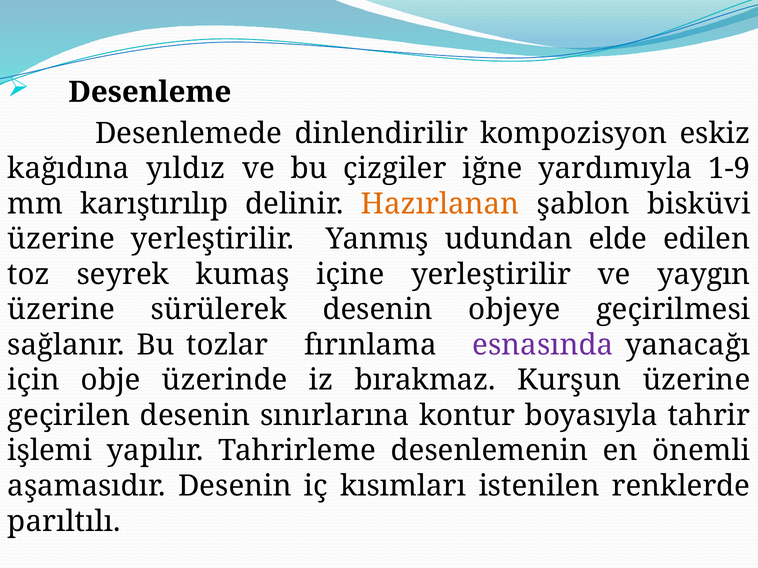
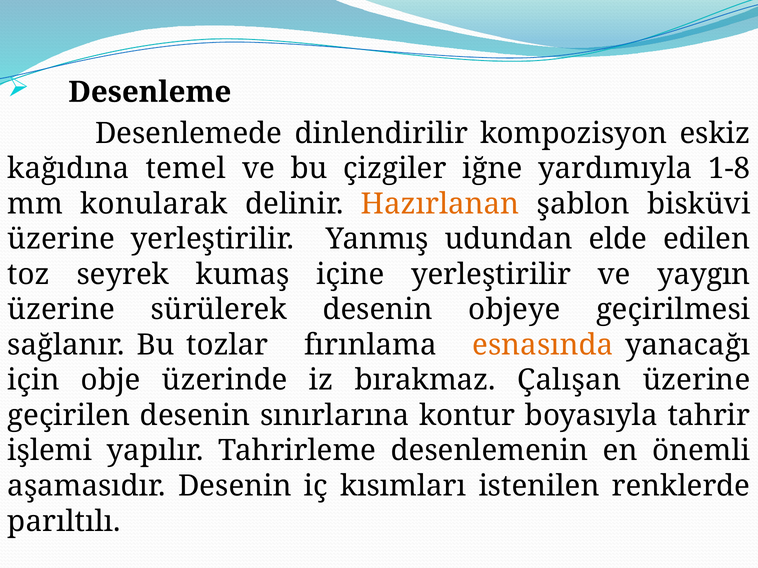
yıldız: yıldız -> temel (186, 169)
1-9: 1-9 -> 1-8 (729, 169)
karıştırılıp: karıştırılıp -> konularak (154, 204)
esnasında colour: purple -> orange (543, 345)
Kurşun: Kurşun -> Çalışan (569, 381)
